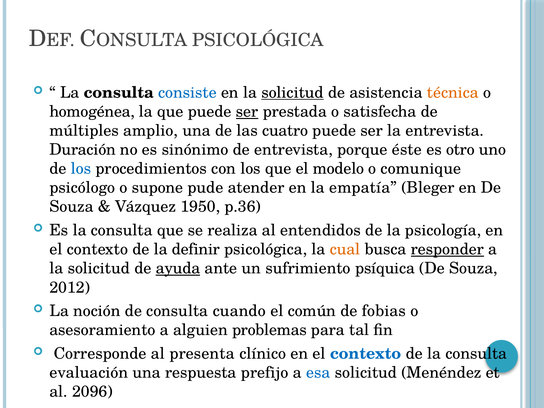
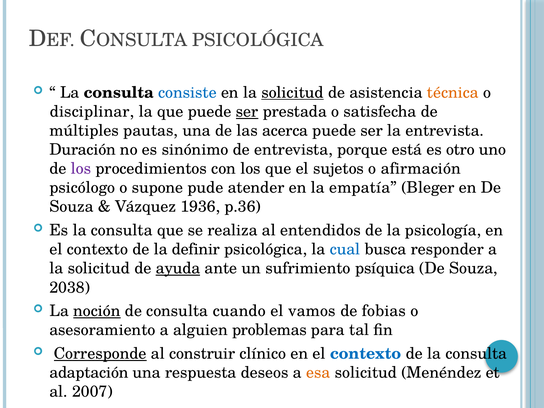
homogénea: homogénea -> disciplinar (92, 112)
amplio: amplio -> pautas (151, 131)
cuatro: cuatro -> acerca (285, 131)
éste: éste -> está (407, 150)
los colour: blue -> purple (81, 169)
modelo: modelo -> sujetos (338, 169)
comunique: comunique -> afirmación (421, 169)
1950: 1950 -> 1936 (200, 207)
cual colour: orange -> blue (345, 249)
responder underline: present -> none (447, 249)
2012: 2012 -> 2038 (70, 287)
noción underline: none -> present (97, 311)
común: común -> vamos (312, 311)
Corresponde underline: none -> present (100, 354)
presenta: presenta -> construir (202, 354)
evaluación: evaluación -> adaptación (89, 373)
prefijo: prefijo -> deseos (265, 373)
esa colour: blue -> orange (318, 373)
2096: 2096 -> 2007 (92, 392)
